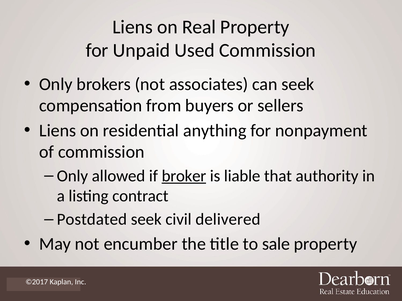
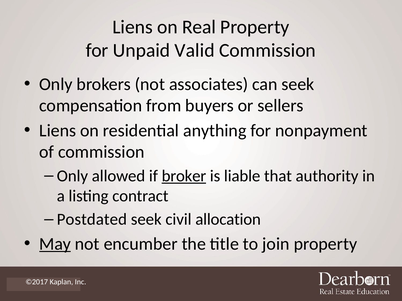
Used: Used -> Valid (195, 51)
delivered: delivered -> allocation (228, 220)
May underline: none -> present (55, 244)
sale: sale -> join (276, 244)
